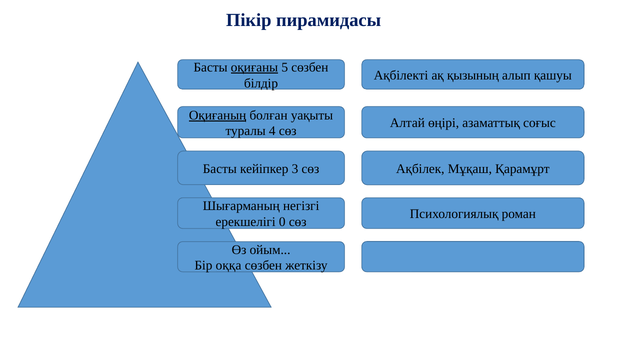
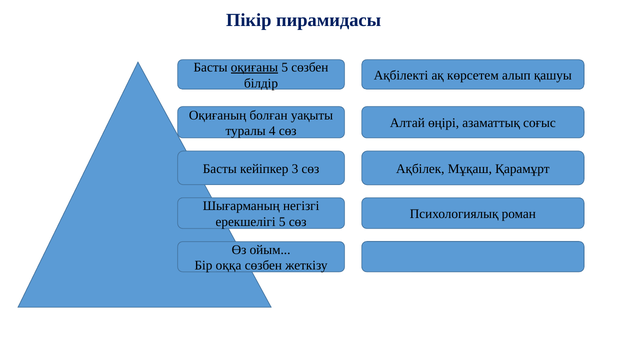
қызының: қызының -> көрсетем (473, 75)
Оқиғаның underline: present -> none (218, 115)
ерекшелігі 0: 0 -> 5 (282, 222)
